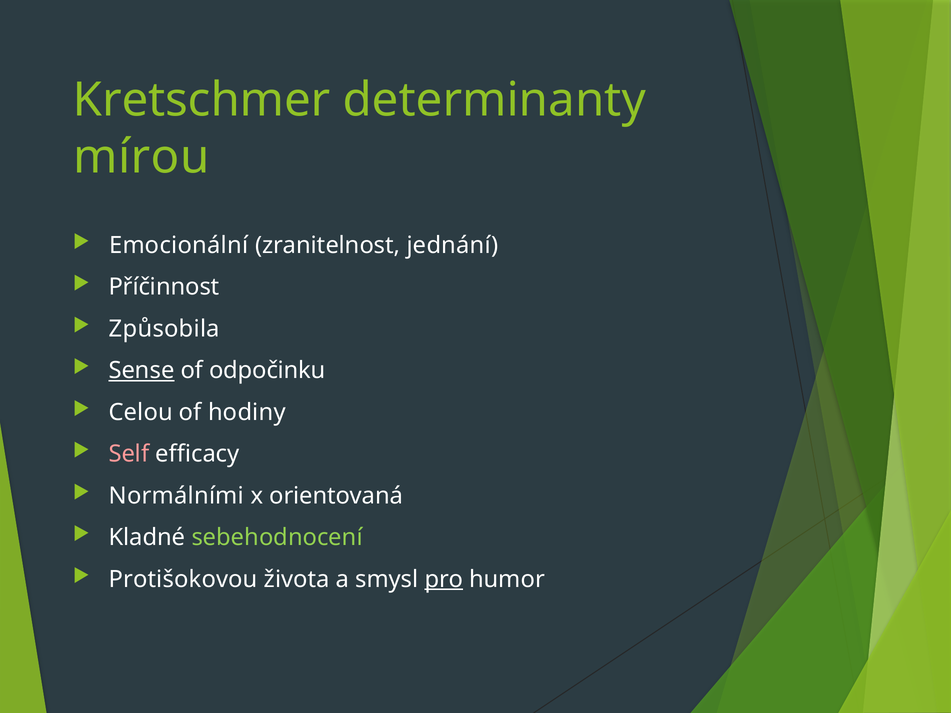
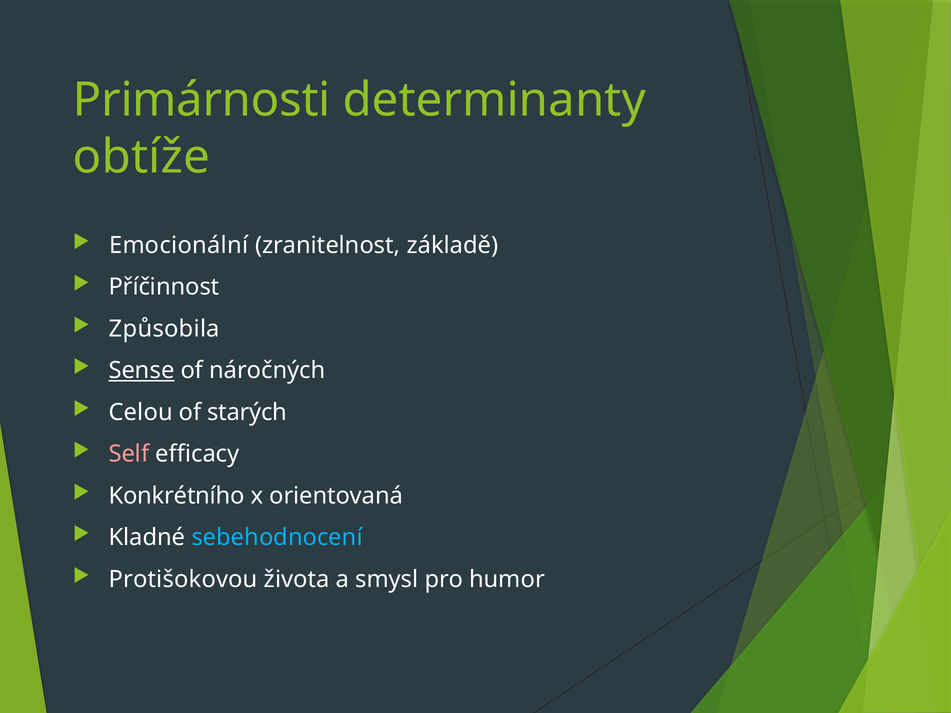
Kretschmer: Kretschmer -> Primárnosti (202, 100)
mírou: mírou -> obtíže (142, 157)
jednání: jednání -> základě (453, 245)
odpočinku: odpočinku -> náročných (267, 371)
hodiny: hodiny -> starých (247, 412)
Normálními: Normálními -> Konkrétního (177, 496)
sebehodnocení colour: light green -> light blue (277, 538)
pro underline: present -> none (444, 579)
